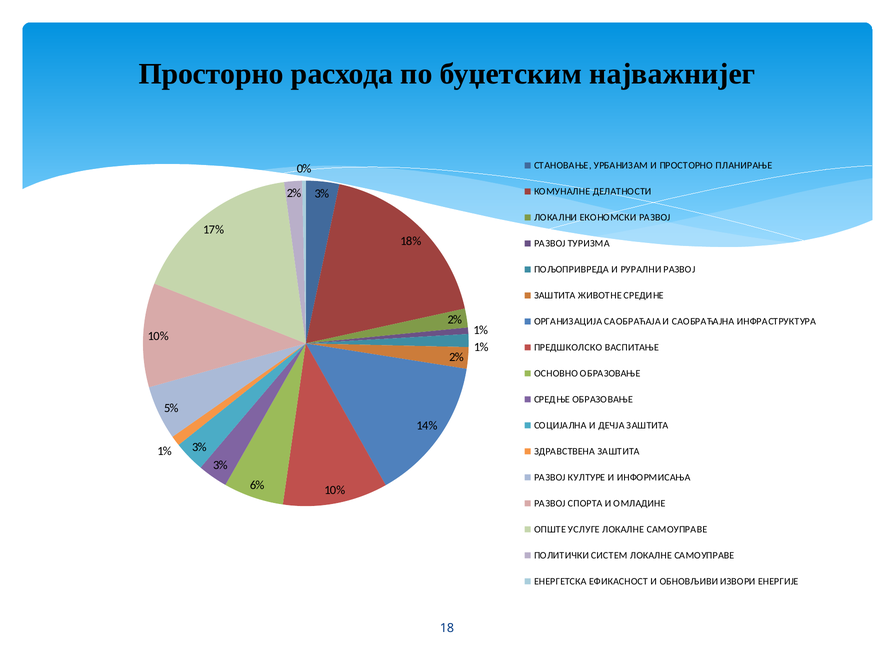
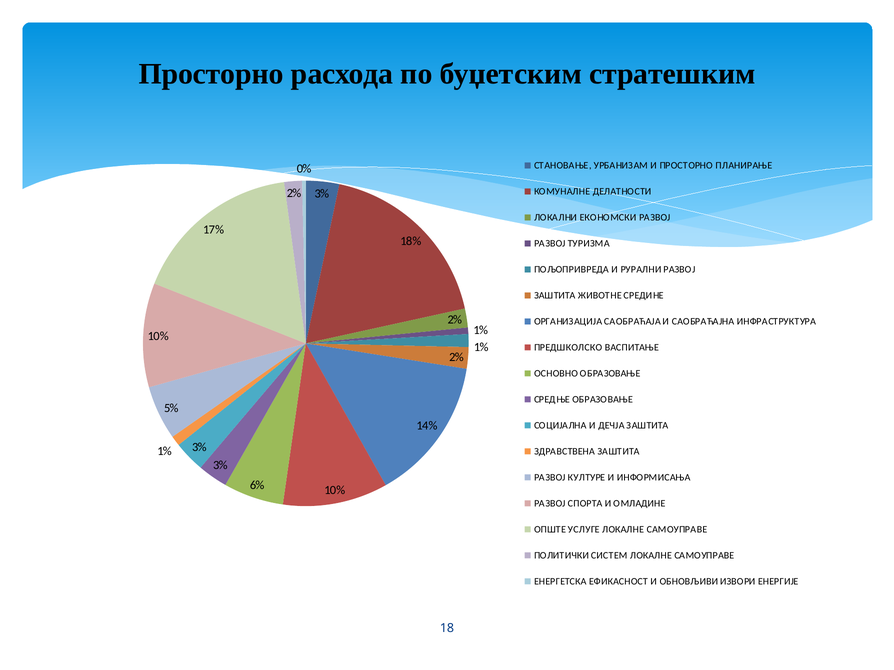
најважнијег: најважнијег -> стратешким (672, 74)
